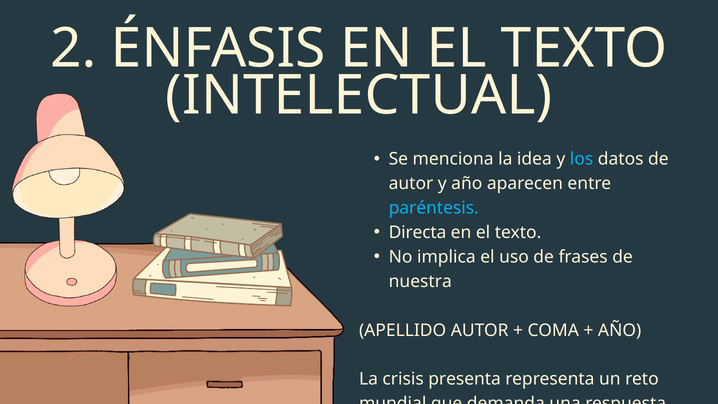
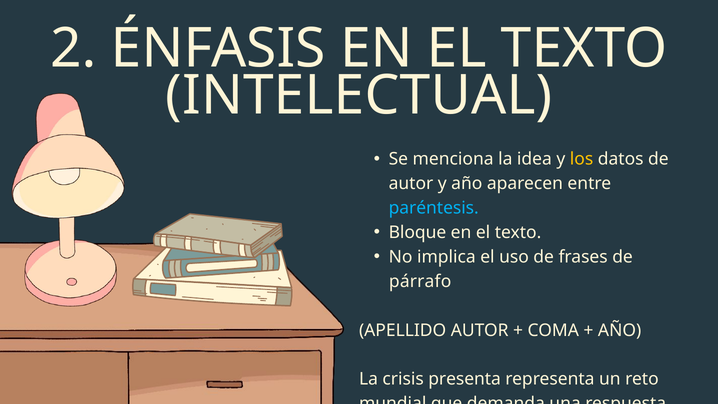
los colour: light blue -> yellow (582, 159)
Directa: Directa -> Bloque (417, 232)
nuestra: nuestra -> párrafo (420, 281)
